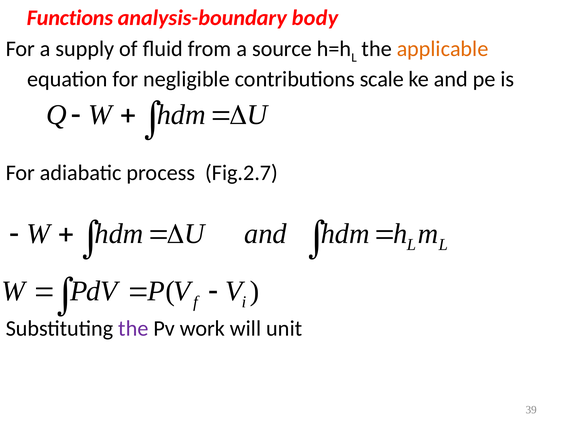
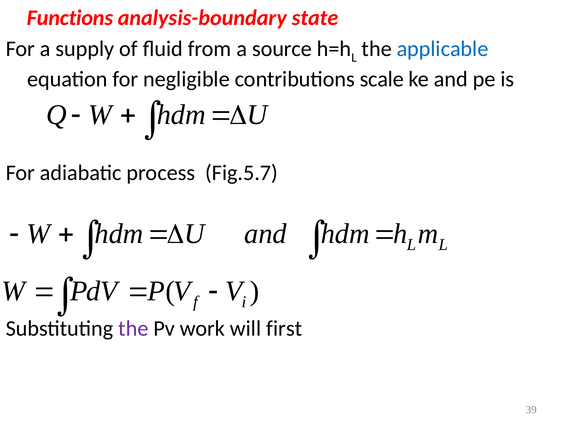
body: body -> state (315, 18)
applicable colour: orange -> blue (443, 49)
Fig.2.7: Fig.2.7 -> Fig.5.7 (241, 173)
unit: unit -> first (284, 328)
